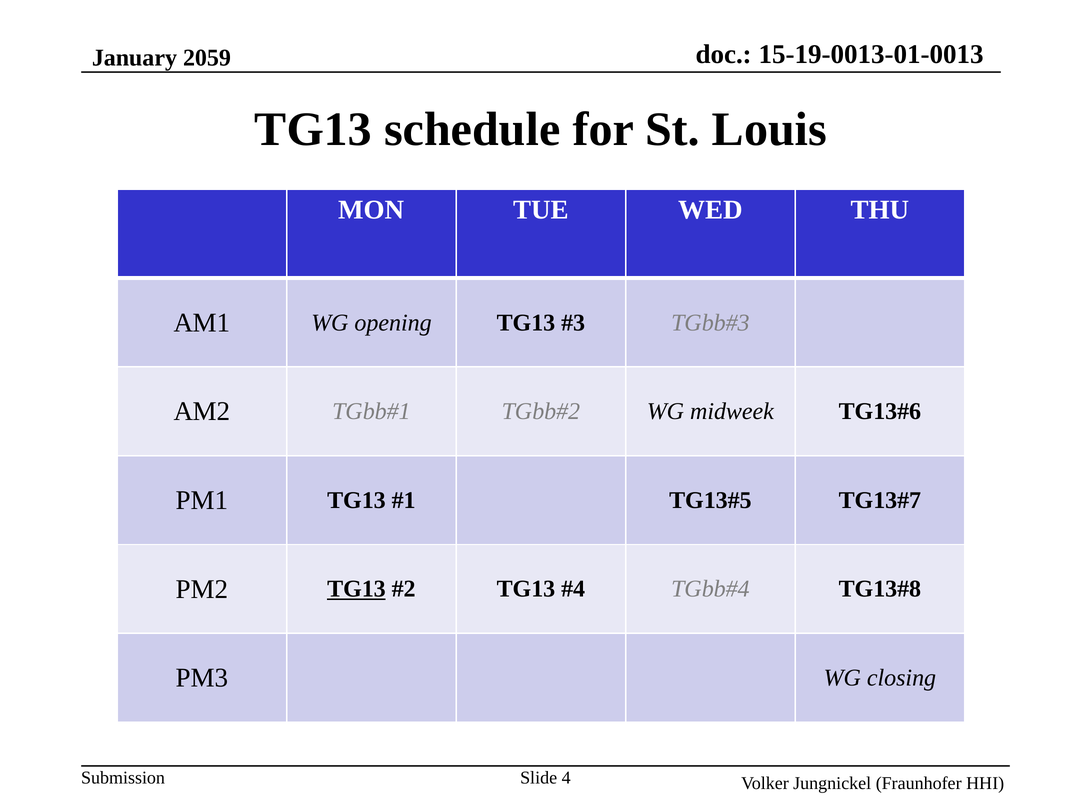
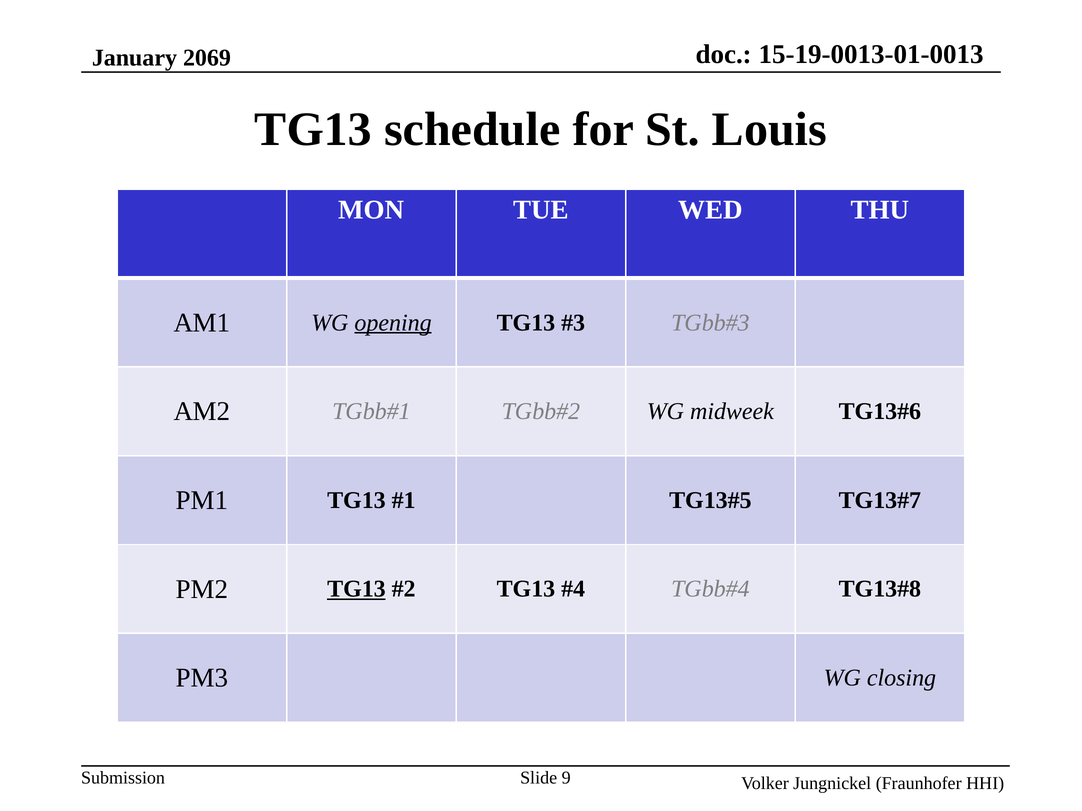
2059: 2059 -> 2069 (207, 58)
opening underline: none -> present (393, 323)
4: 4 -> 9 (566, 778)
